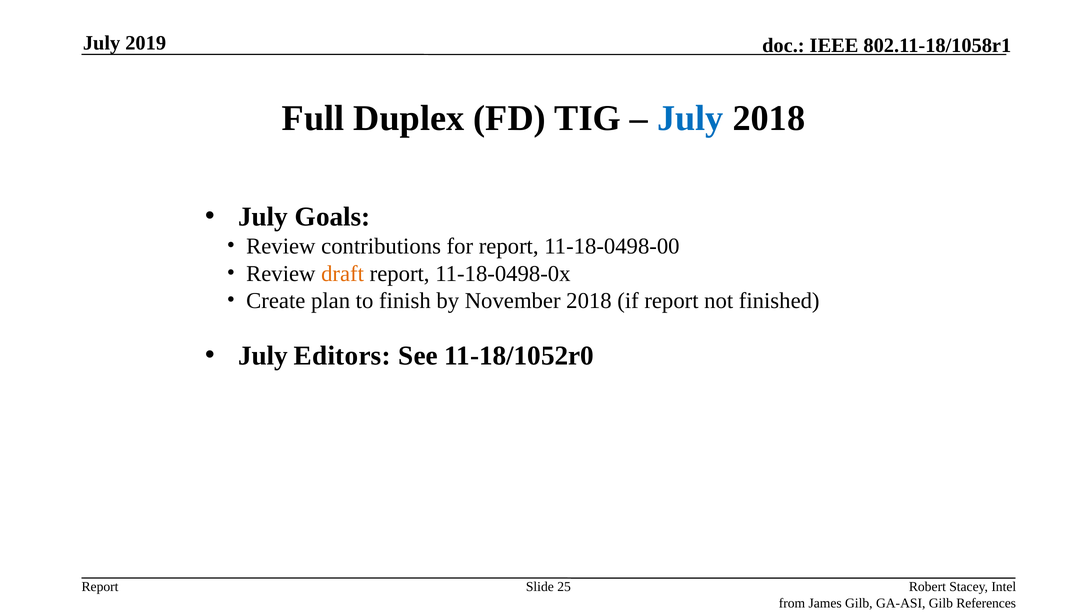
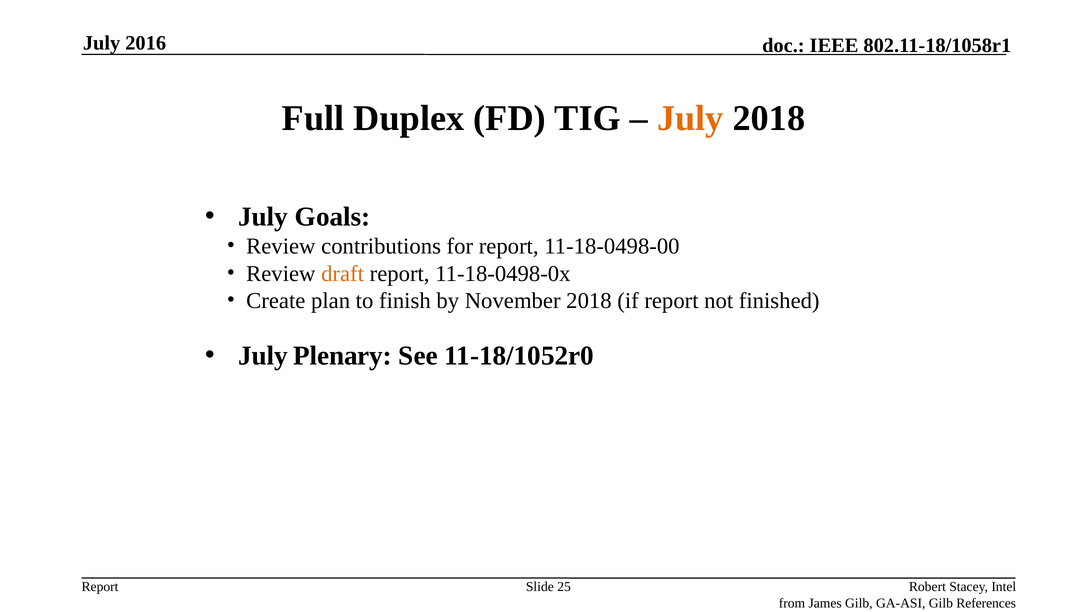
2019: 2019 -> 2016 (146, 43)
July colour: blue -> orange (690, 118)
Editors: Editors -> Plenary (343, 356)
